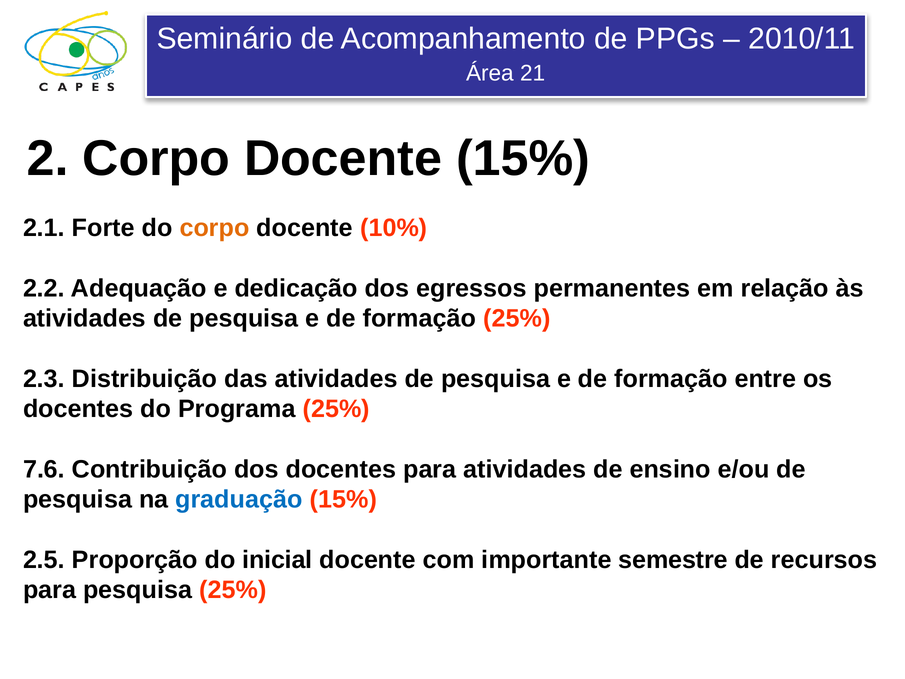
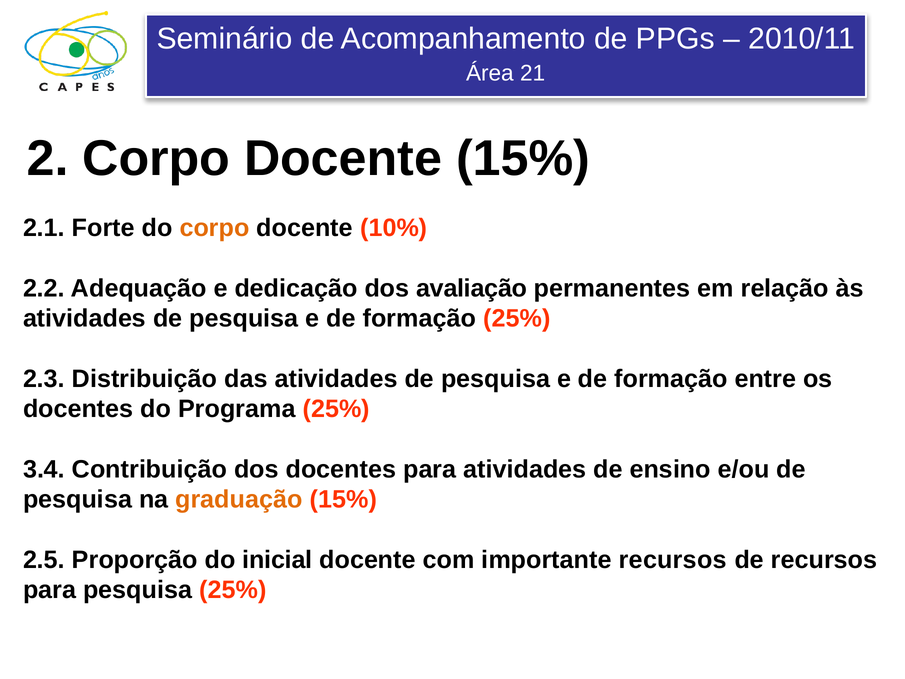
egressos: egressos -> avaliação (472, 288)
7.6: 7.6 -> 3.4 (44, 469)
graduação colour: blue -> orange (239, 499)
importante semestre: semestre -> recursos (673, 560)
